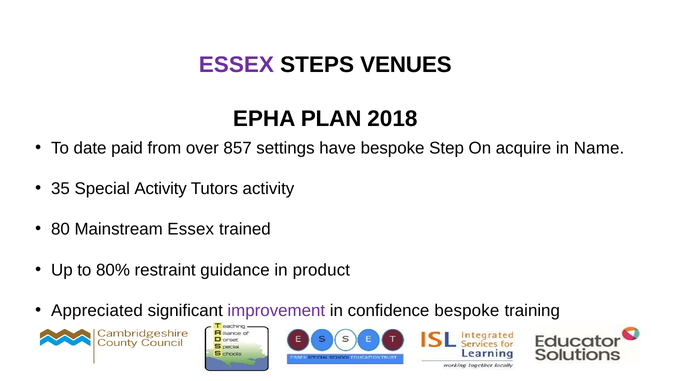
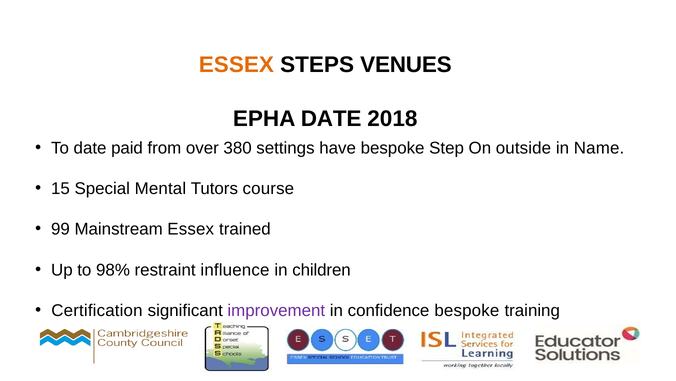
ESSEX colour: purple -> orange (236, 65)
EPHA PLAN: PLAN -> DATE (331, 119)
857: 857 -> 380 (238, 148)
acquire: acquire -> outside (523, 148)
35: 35 -> 15 (60, 188)
Special Activity: Activity -> Mental (160, 188)
Tutors activity: activity -> course (268, 188)
80: 80 -> 99 (60, 229)
80%: 80% -> 98% (113, 269)
guidance: guidance -> influence (235, 269)
product: product -> children (322, 269)
Appreciated: Appreciated -> Certification (97, 310)
